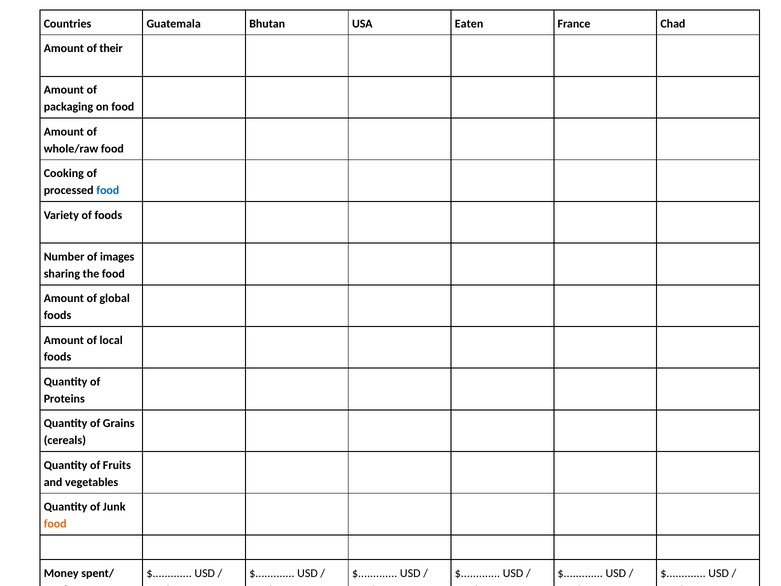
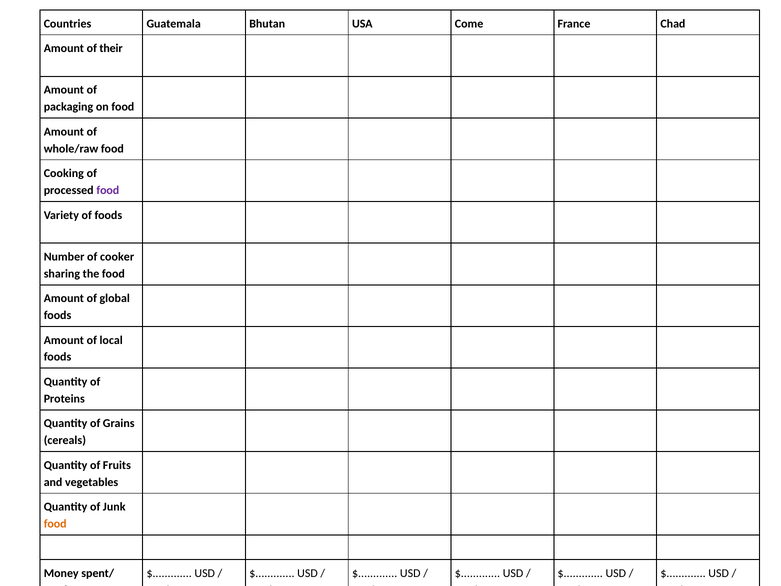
Eaten: Eaten -> Come (469, 24)
food colour: blue -> purple (108, 190)
of images: images -> cooker (117, 257)
